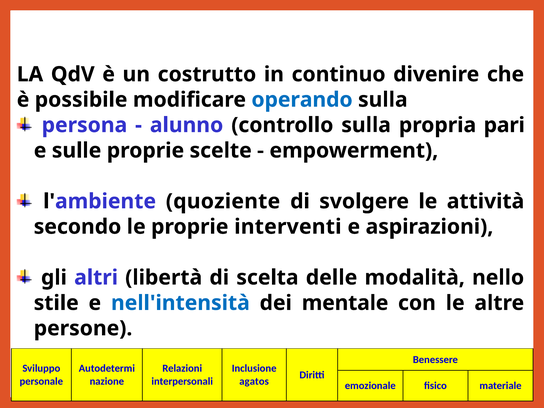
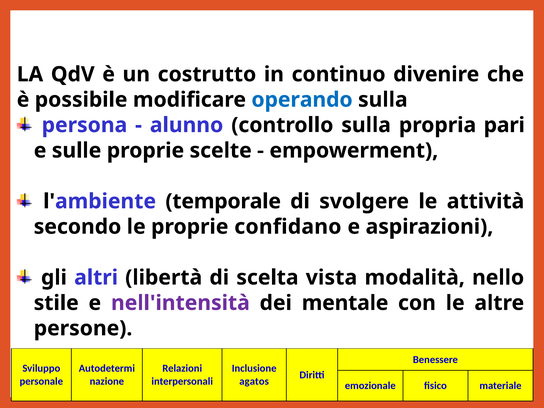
quoziente: quoziente -> temporale (223, 201)
interventi: interventi -> confidano (288, 227)
delle: delle -> vista (331, 278)
nell'intensità colour: blue -> purple (180, 303)
